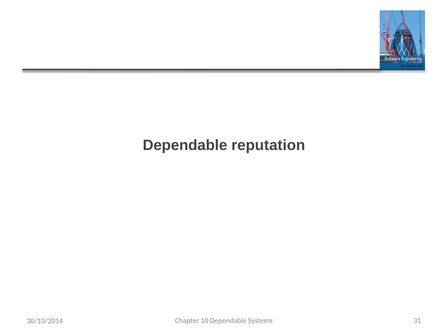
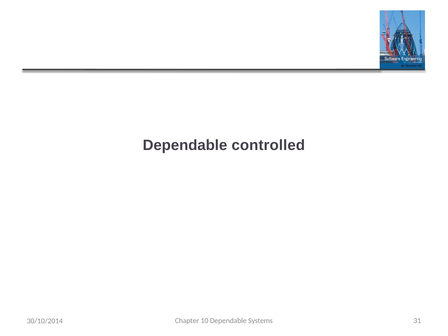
reputation: reputation -> controlled (268, 145)
